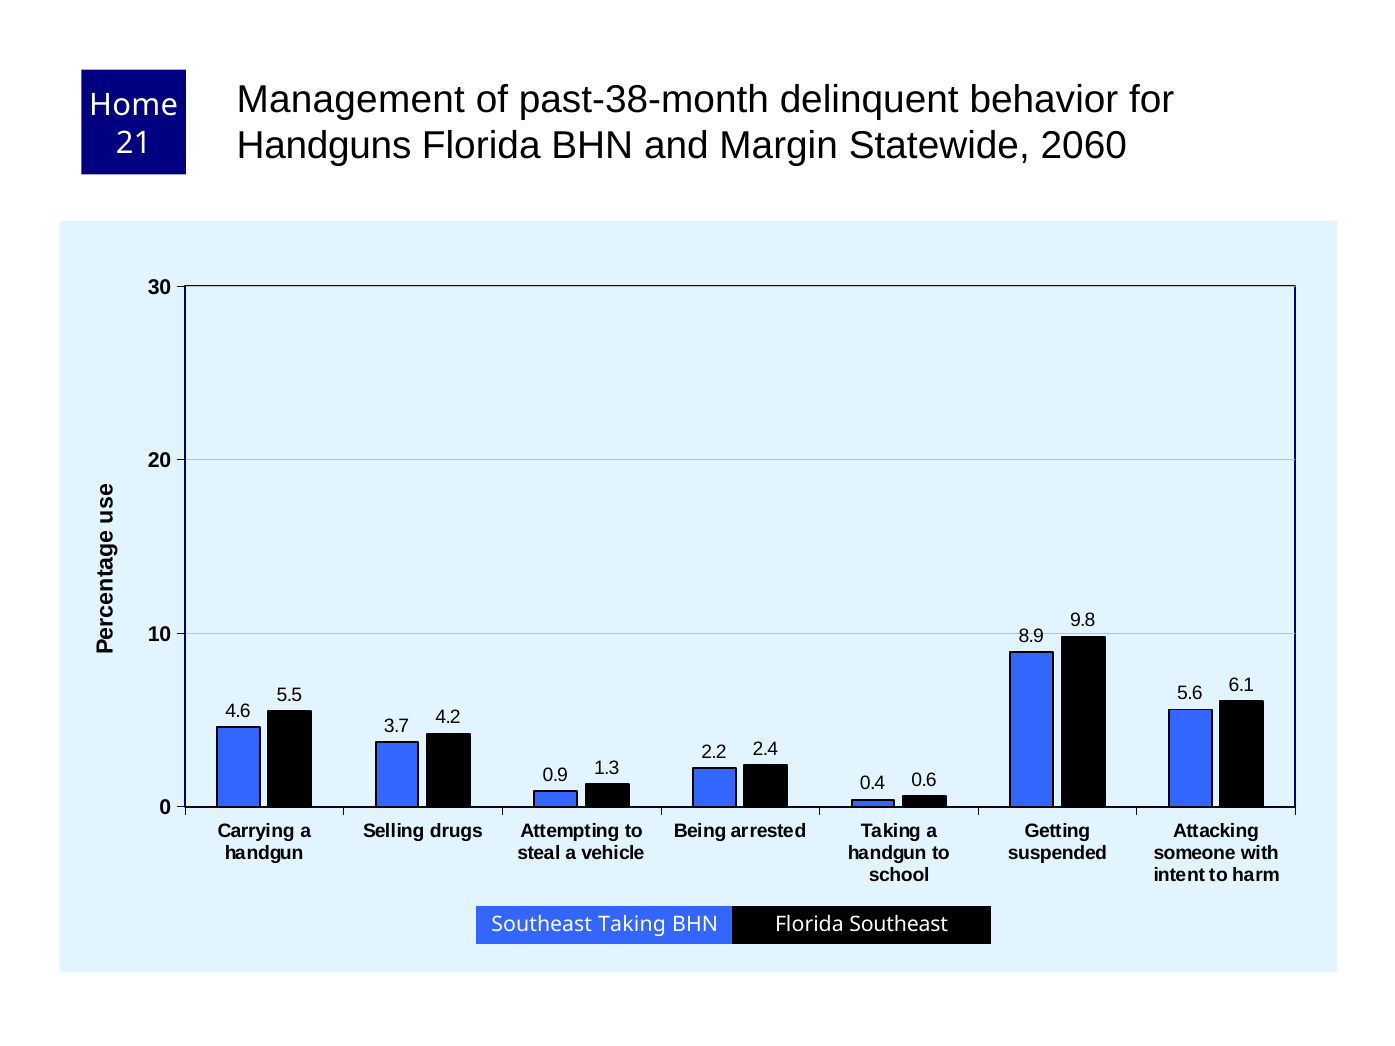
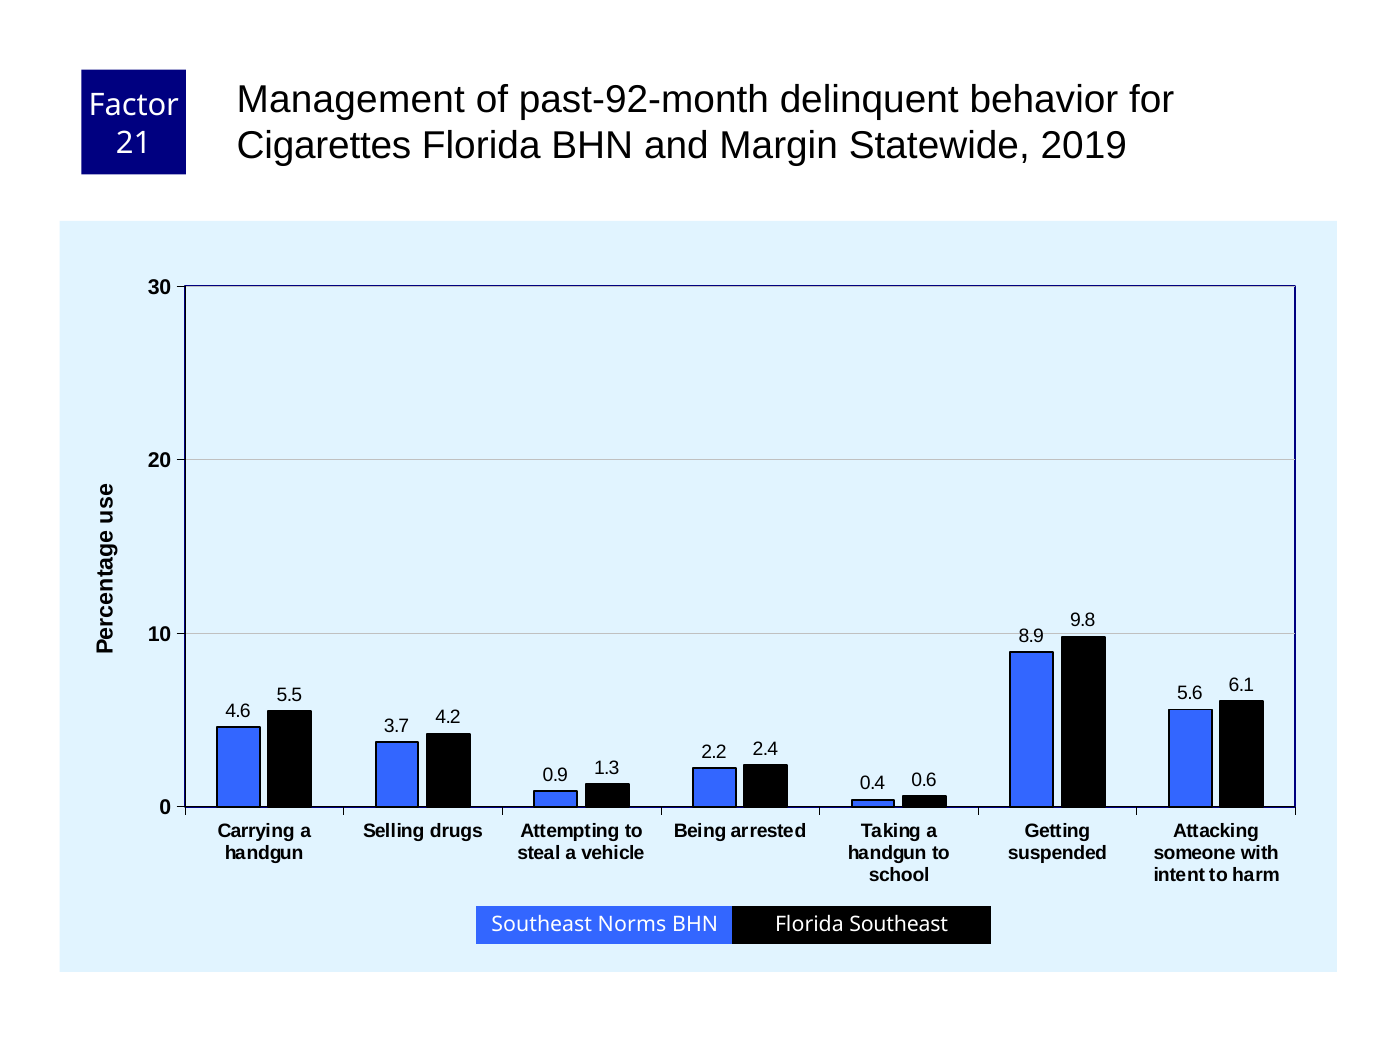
past-38-month: past-38-month -> past-92-month (644, 99)
Home: Home -> Factor (134, 106)
Handguns: Handguns -> Cigarettes (324, 146)
2060: 2060 -> 2019 (1084, 146)
Southeast Taking: Taking -> Norms (632, 925)
